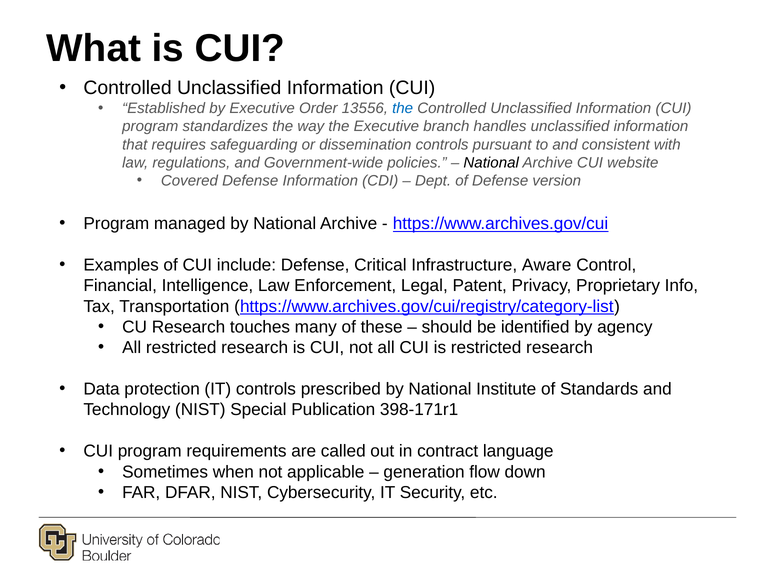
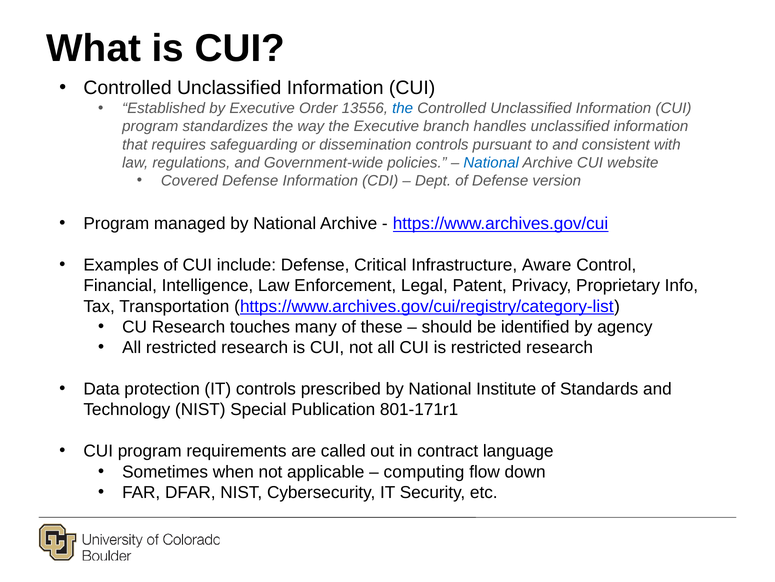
National colour: black -> blue (491, 162)
398-171r1: 398-171r1 -> 801-171r1 (419, 409)
generation: generation -> computing (424, 471)
